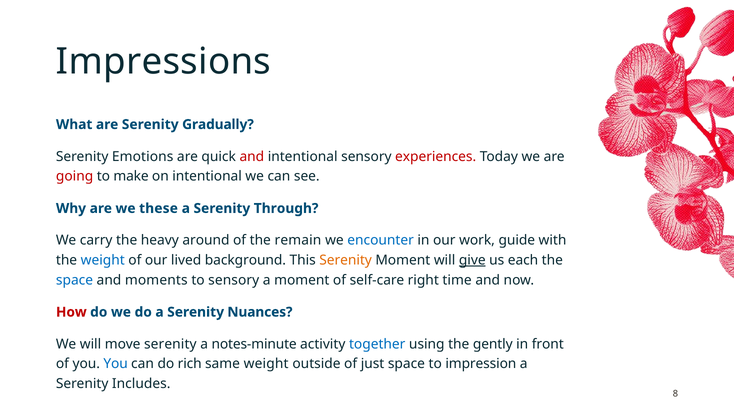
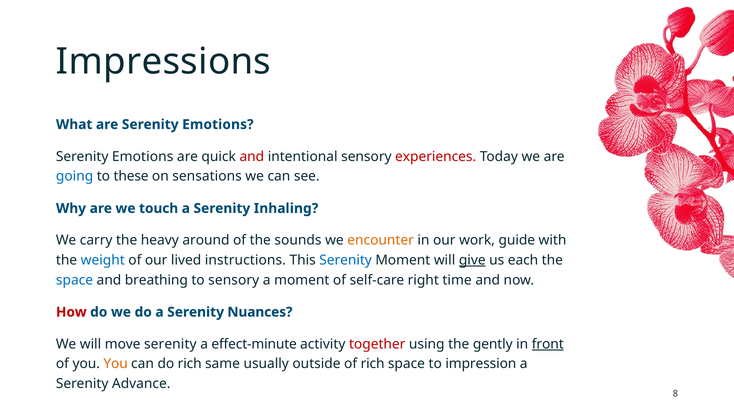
are Serenity Gradually: Gradually -> Emotions (218, 124)
going colour: red -> blue (75, 176)
make: make -> these (131, 176)
on intentional: intentional -> sensations (207, 176)
these: these -> touch (159, 208)
Through: Through -> Inhaling (286, 208)
remain: remain -> sounds (298, 240)
encounter colour: blue -> orange (381, 240)
background: background -> instructions (245, 260)
Serenity colour: orange -> blue (346, 260)
moments: moments -> breathing (156, 280)
notes-minute: notes-minute -> effect-minute (254, 344)
together colour: blue -> red (377, 344)
front underline: none -> present (548, 344)
You colour: blue -> orange (116, 364)
same weight: weight -> usually (266, 364)
of just: just -> rich (373, 364)
Includes: Includes -> Advance (141, 384)
